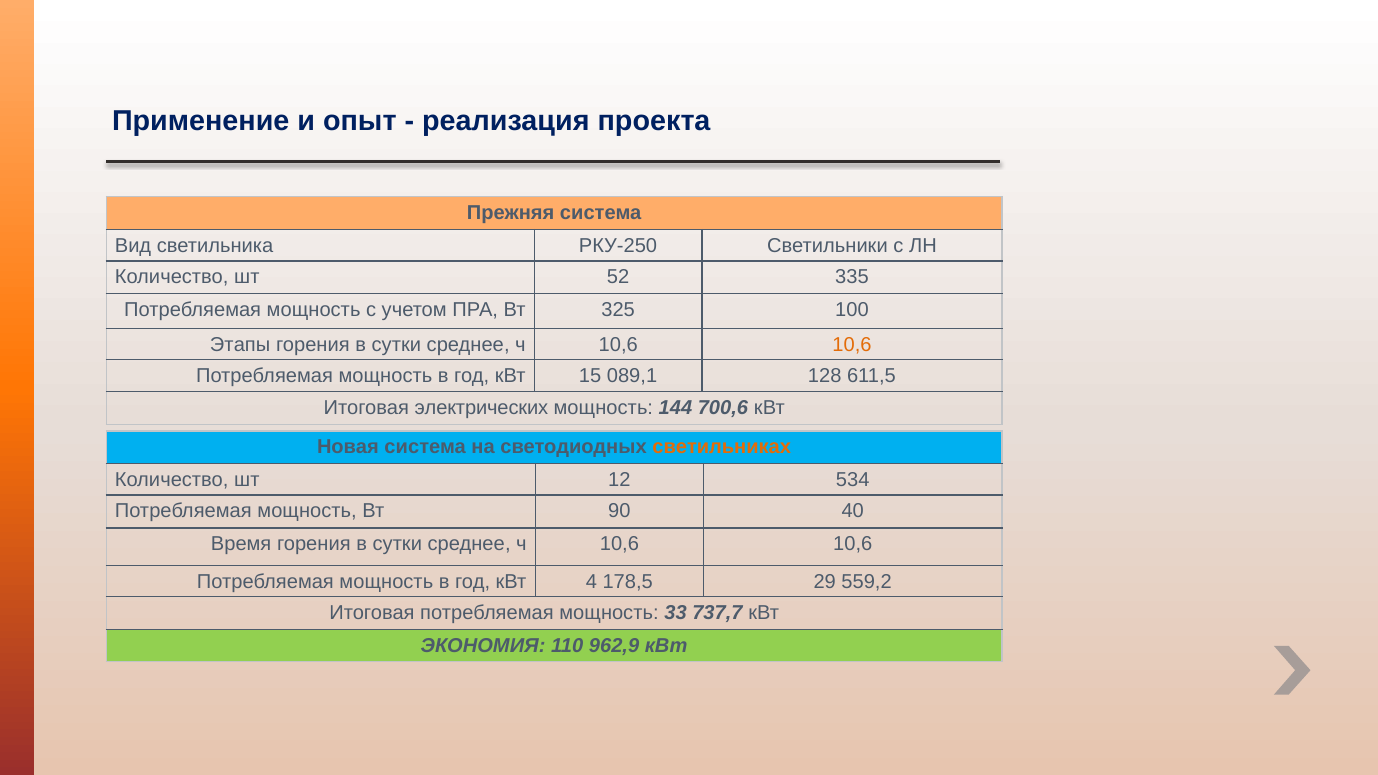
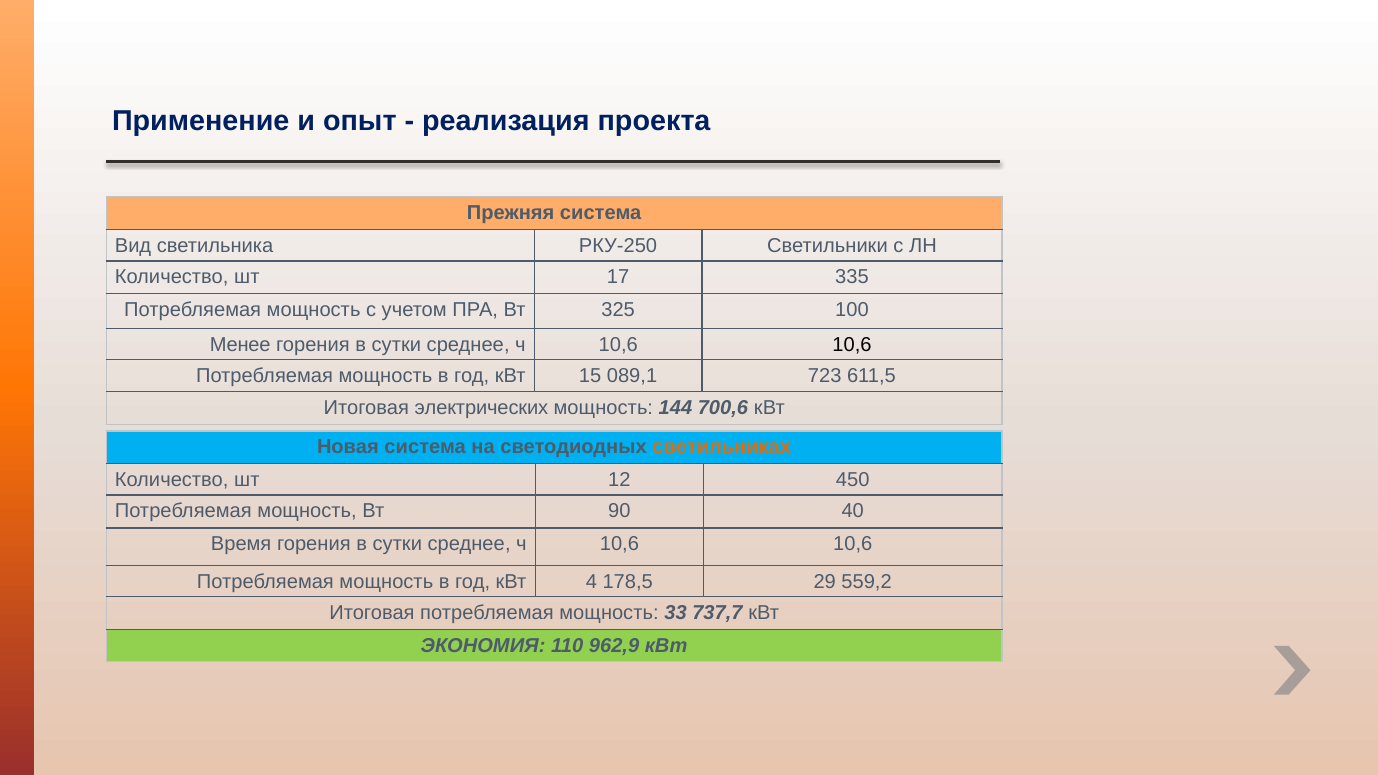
52: 52 -> 17 (618, 277)
Этапы: Этапы -> Менее (240, 344)
10,6 colour: orange -> black (852, 344)
128: 128 -> 723 (825, 376)
534: 534 -> 450 (853, 480)
